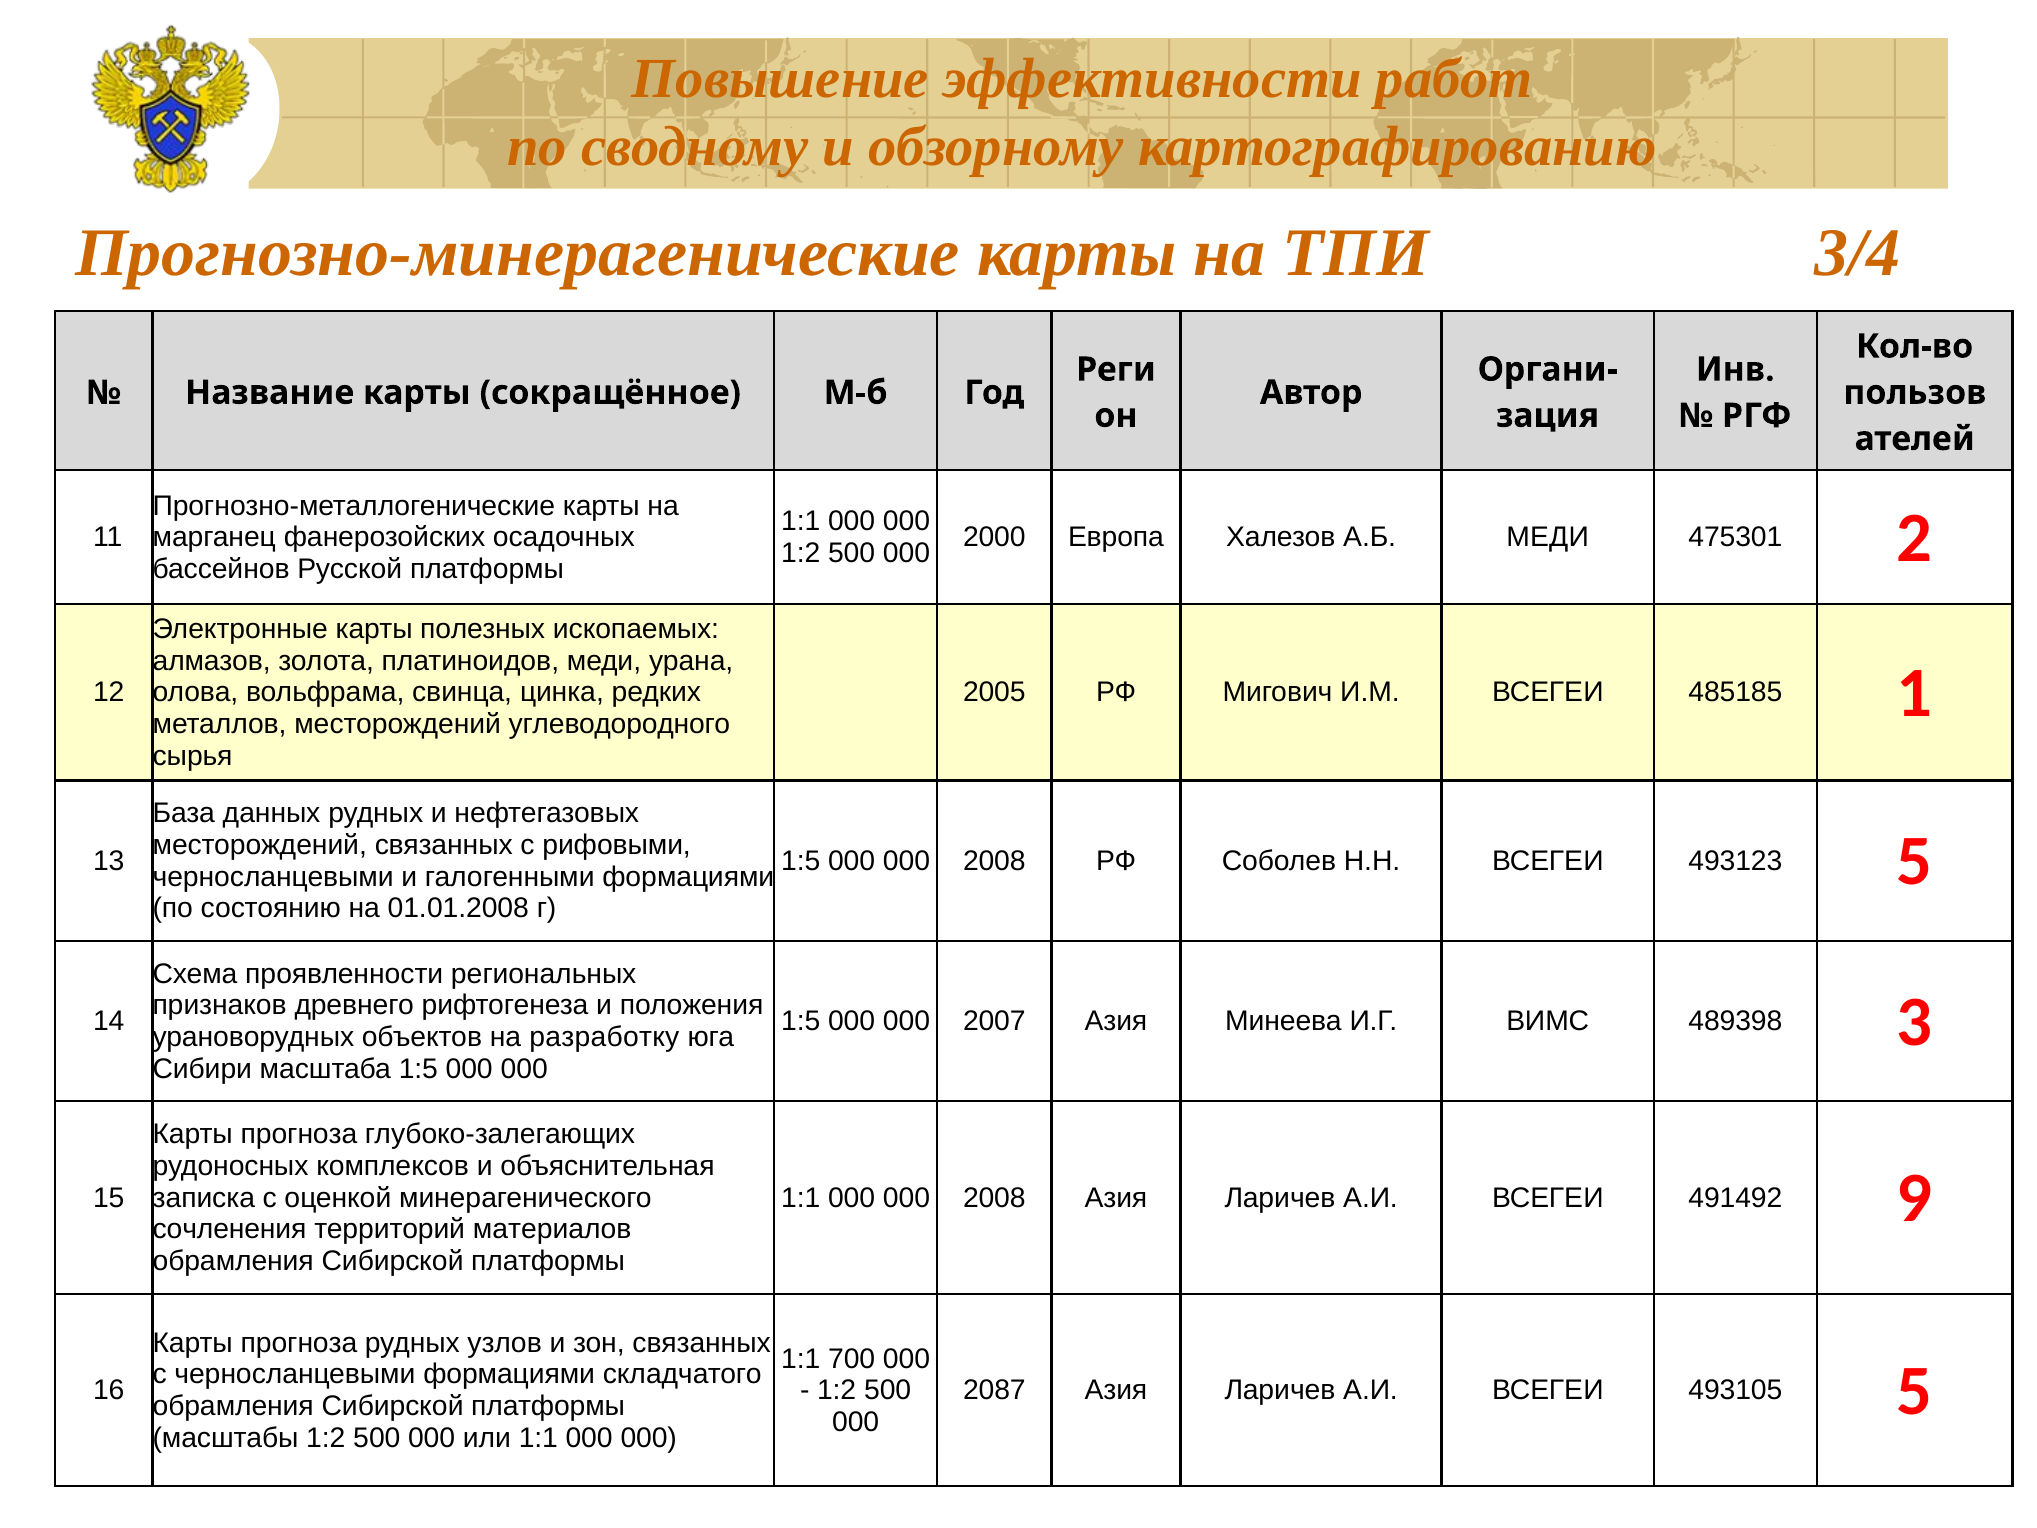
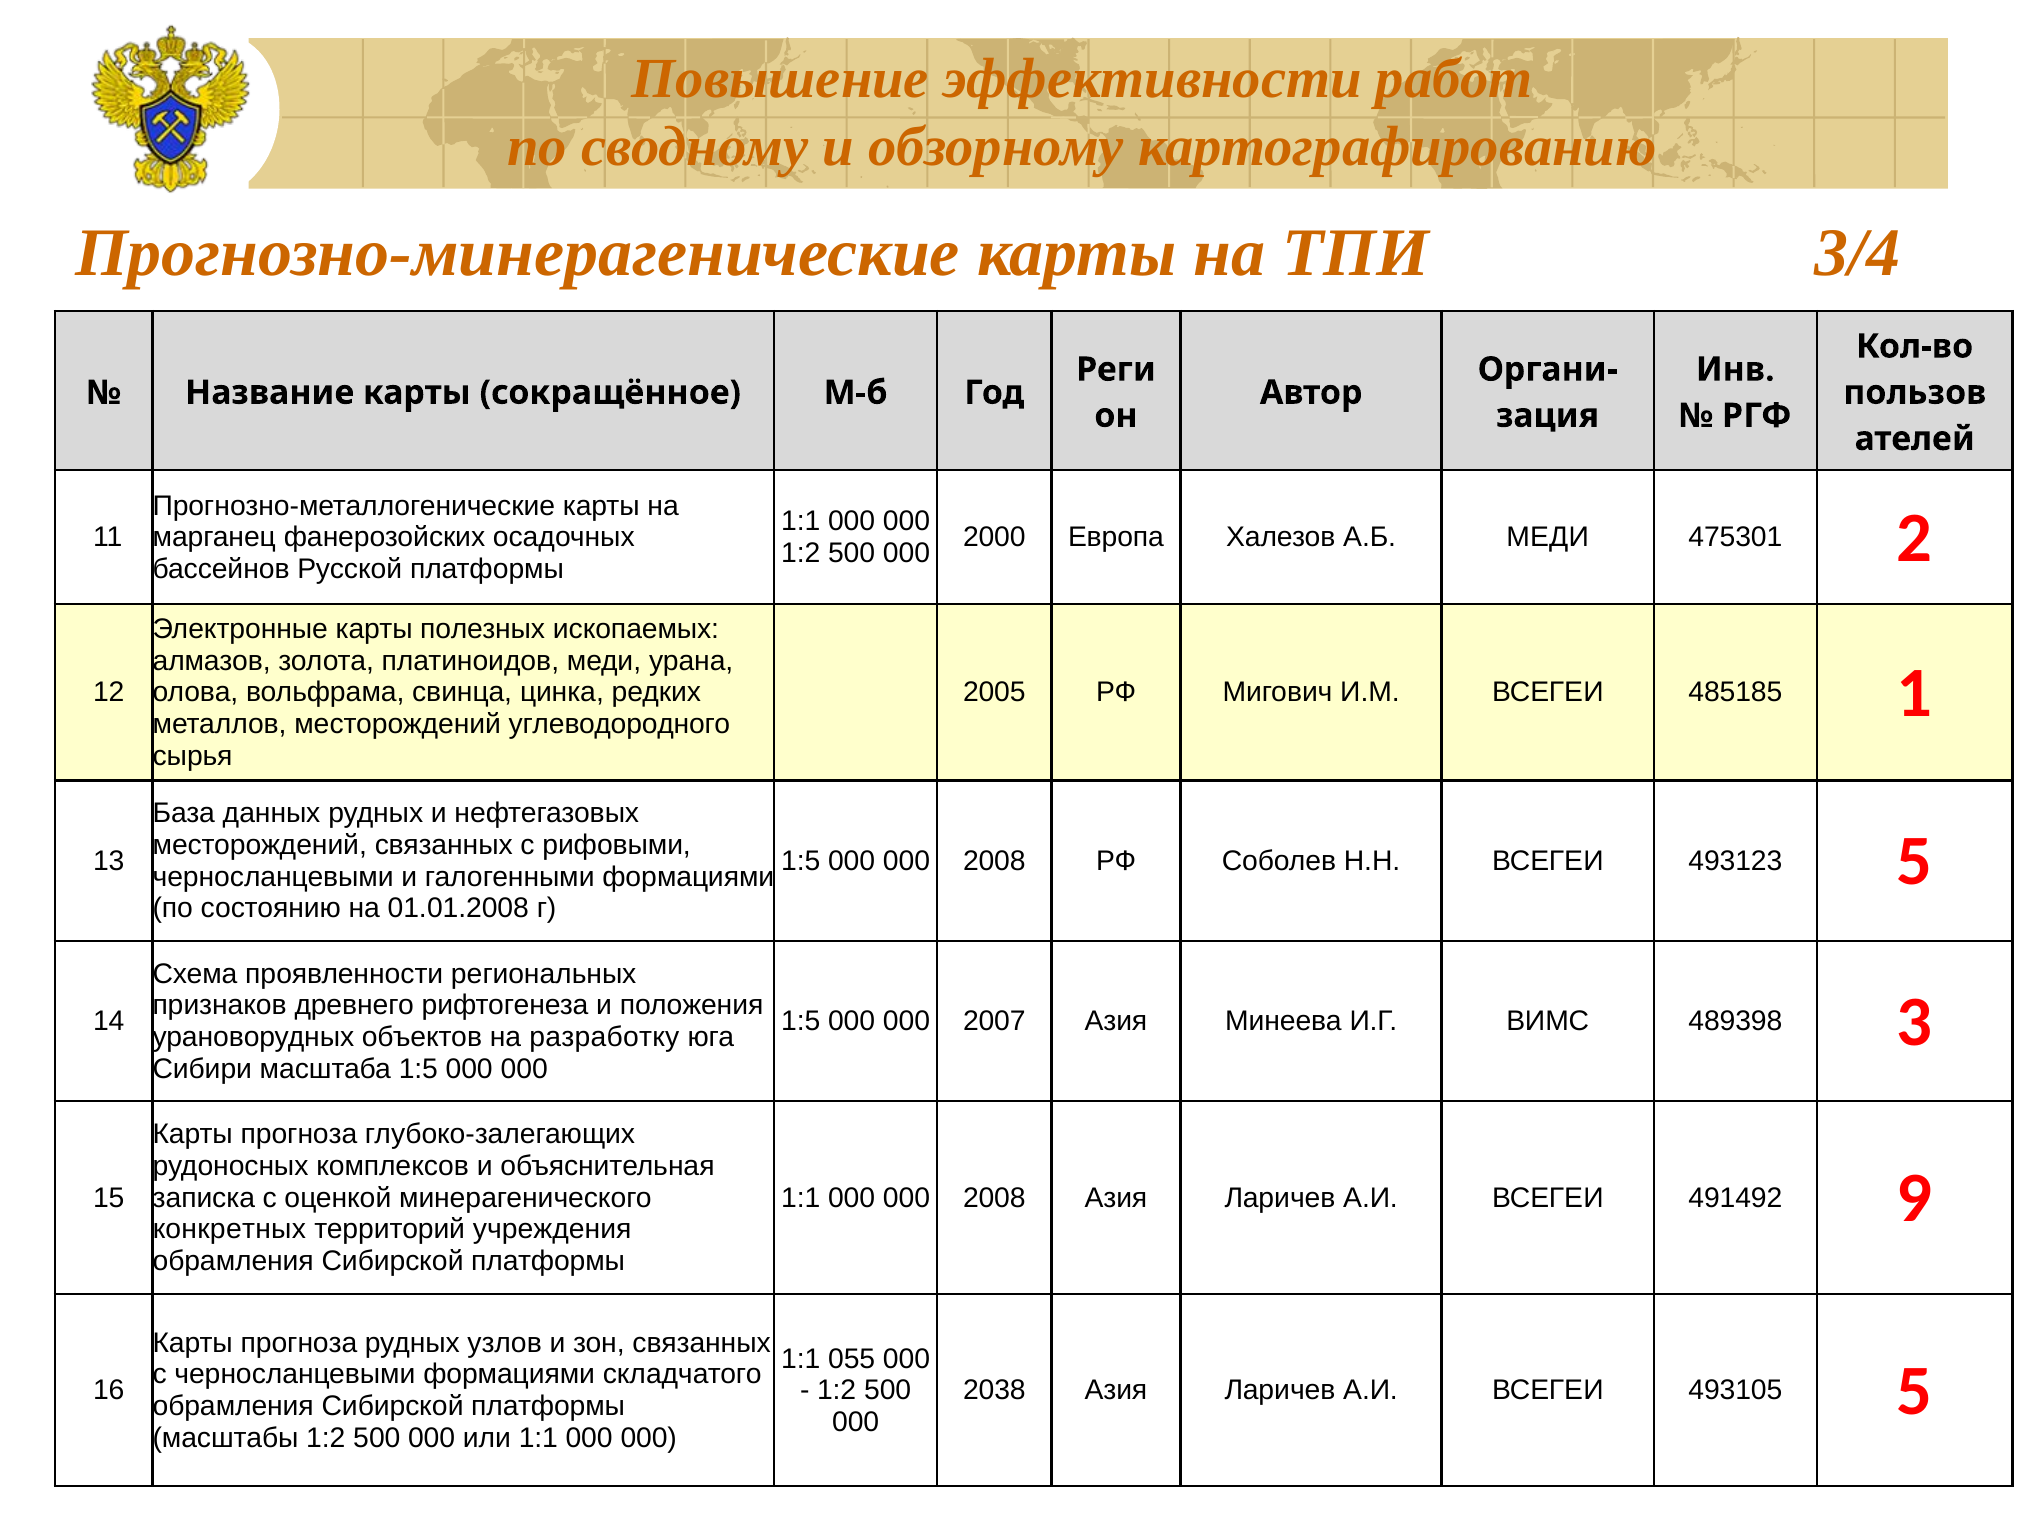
сочленения: сочленения -> конкретных (229, 1229)
материалов: материалов -> учреждения (552, 1229)
700: 700 -> 055 (852, 1358)
2087: 2087 -> 2038 (994, 1390)
